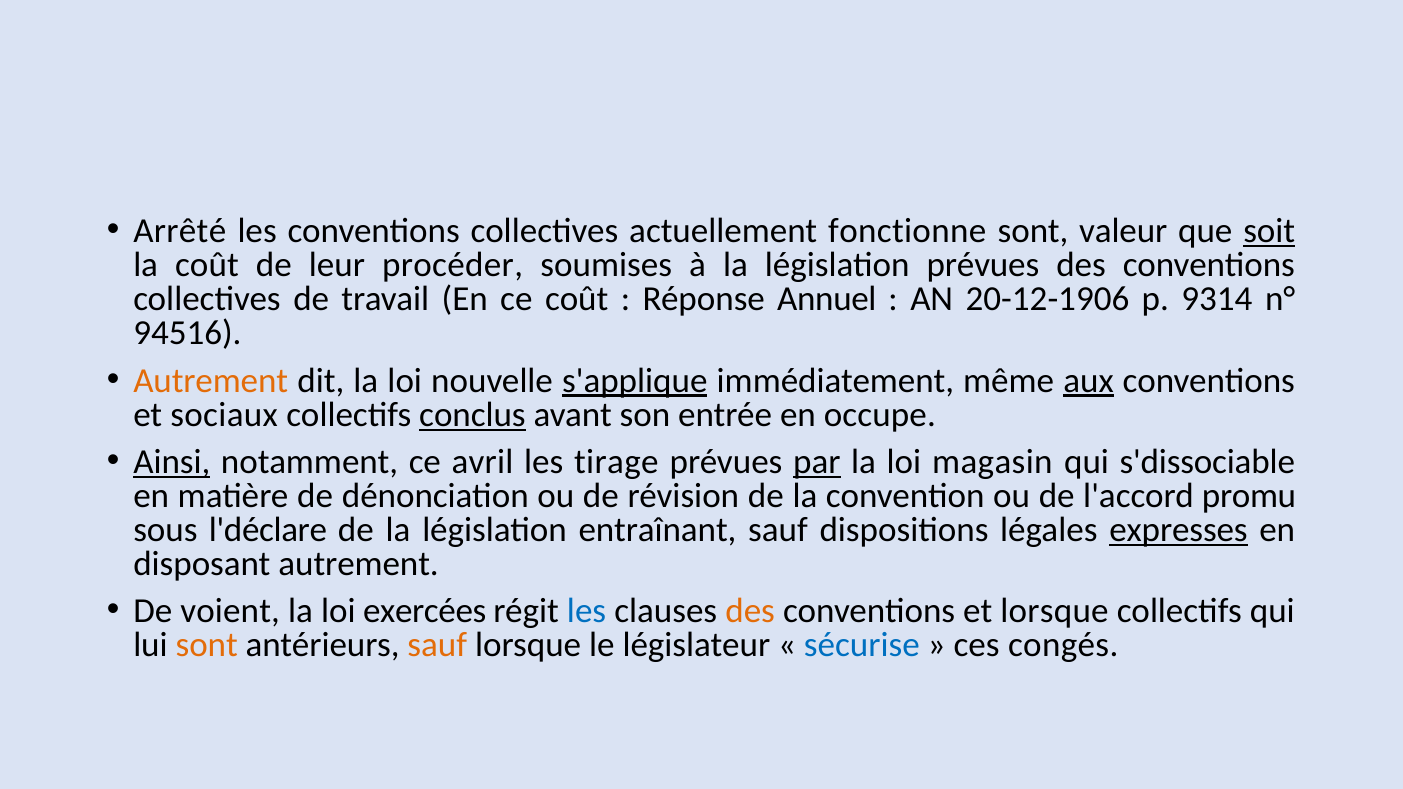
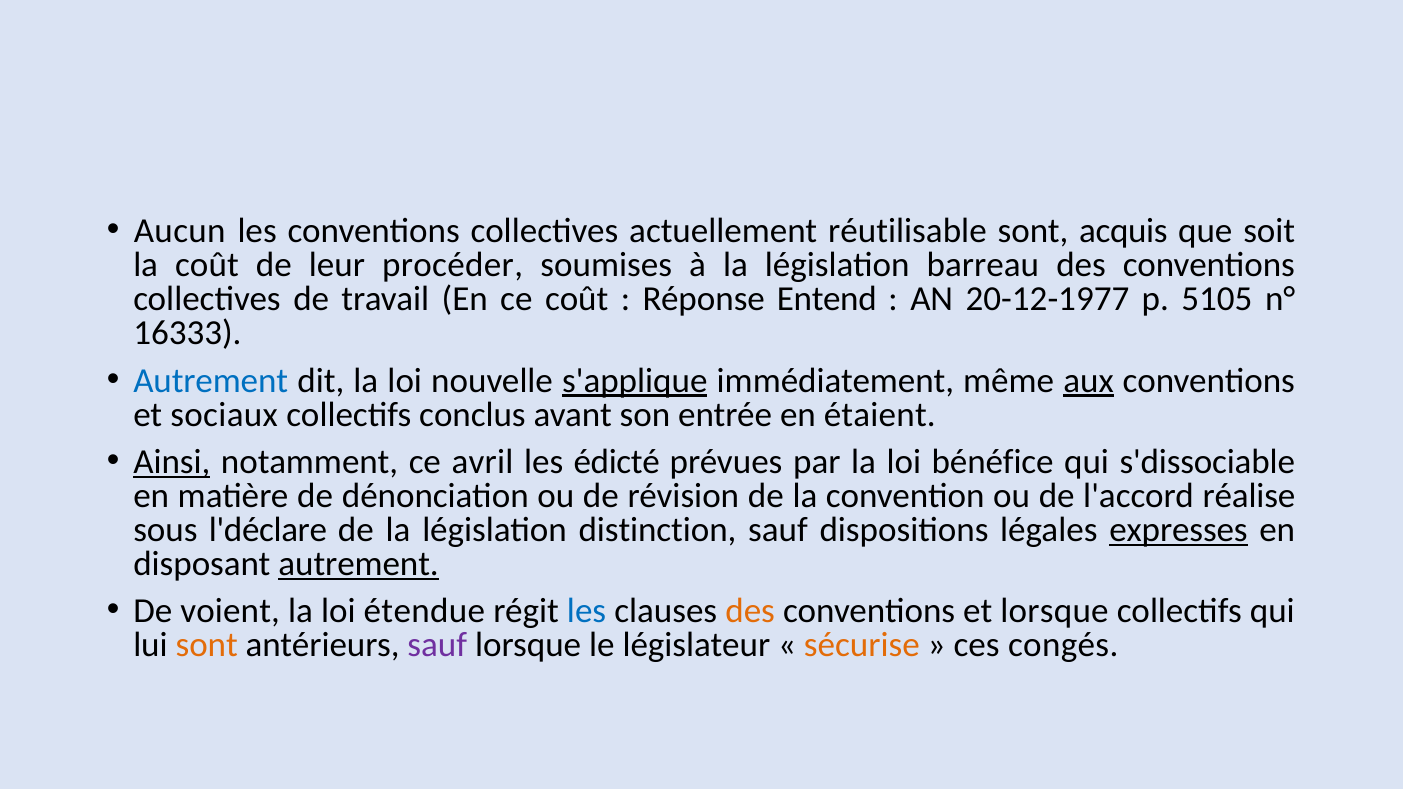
Arrêté: Arrêté -> Aucun (180, 231)
fonctionne: fonctionne -> réutilisable (907, 231)
valeur: valeur -> acquis (1123, 231)
soit underline: present -> none (1269, 231)
législation prévues: prévues -> barreau (983, 265)
Annuel: Annuel -> Entend (827, 299)
20-12-1906: 20-12-1906 -> 20-12-1977 (1047, 299)
9314: 9314 -> 5105 (1217, 299)
94516: 94516 -> 16333 (187, 333)
Autrement colour: orange -> blue (211, 381)
conclus underline: present -> none (472, 415)
occupe: occupe -> étaient (880, 415)
tirage: tirage -> édicté (617, 462)
par underline: present -> none (817, 462)
magasin: magasin -> bénéfice (993, 462)
promu: promu -> réalise (1249, 496)
entraînant: entraînant -> distinction (657, 530)
autrement underline: none -> present (359, 564)
exercées: exercées -> étendue (424, 611)
sauf colour: orange -> purple (437, 645)
sécurise colour: blue -> orange (862, 645)
